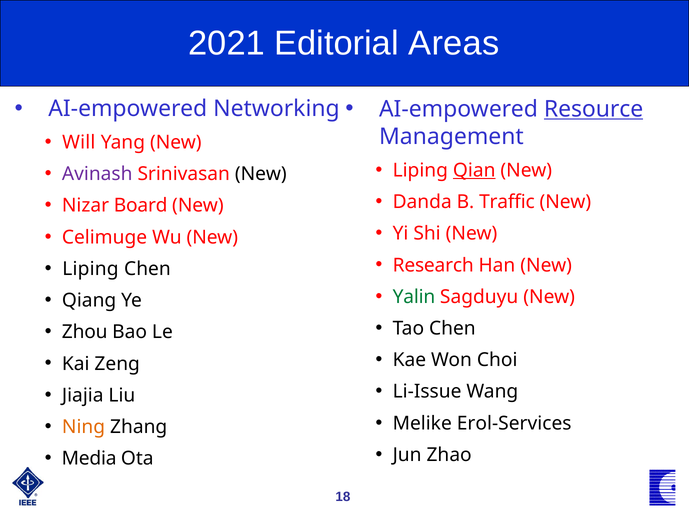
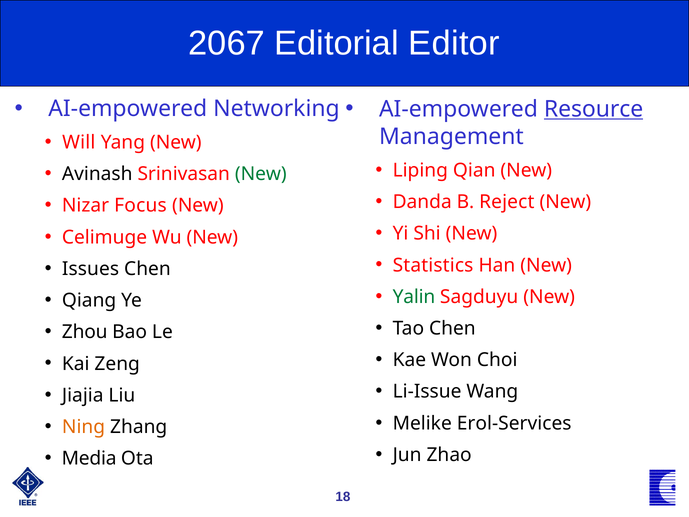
2021: 2021 -> 2067 (227, 43)
Areas: Areas -> Editor (454, 43)
Qian underline: present -> none (474, 170)
Avinash colour: purple -> black (97, 174)
New colour: black -> green (261, 174)
Traffic: Traffic -> Reject (507, 202)
Board: Board -> Focus (140, 206)
Research: Research -> Statistics (433, 265)
Liping: Liping -> Issues (91, 269)
